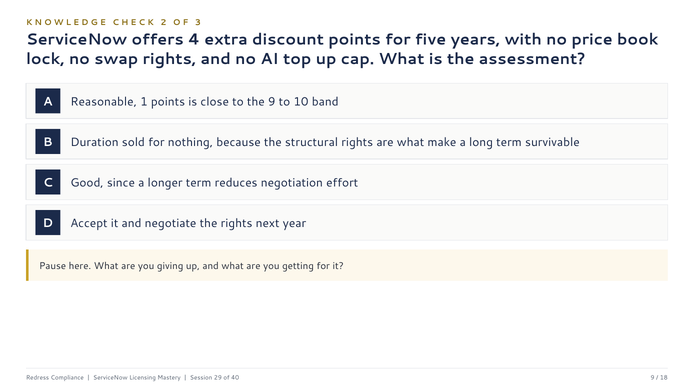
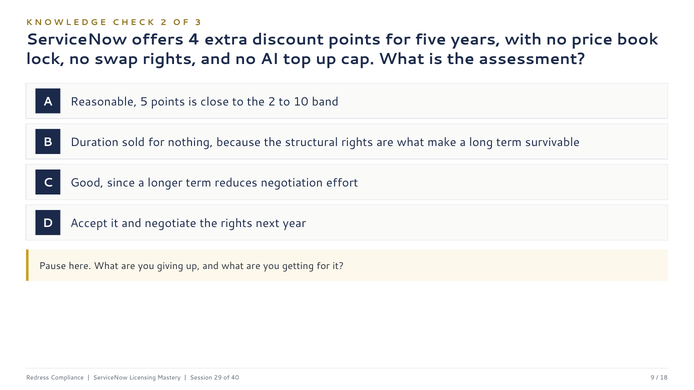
1: 1 -> 5 (144, 102)
the 9: 9 -> 2 (272, 102)
